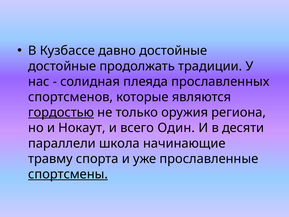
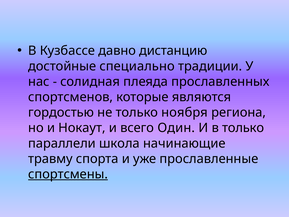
давно достойные: достойные -> дистанцию (173, 51)
продолжать: продолжать -> специально (137, 66)
гордостью underline: present -> none (61, 112)
оружия: оружия -> ноября (185, 112)
в десяти: десяти -> только (243, 128)
